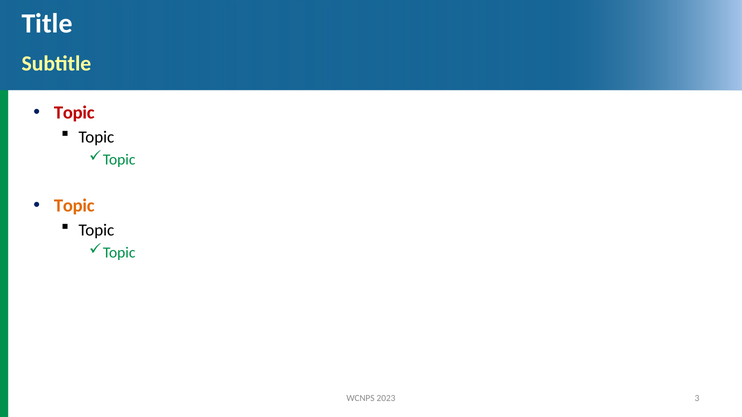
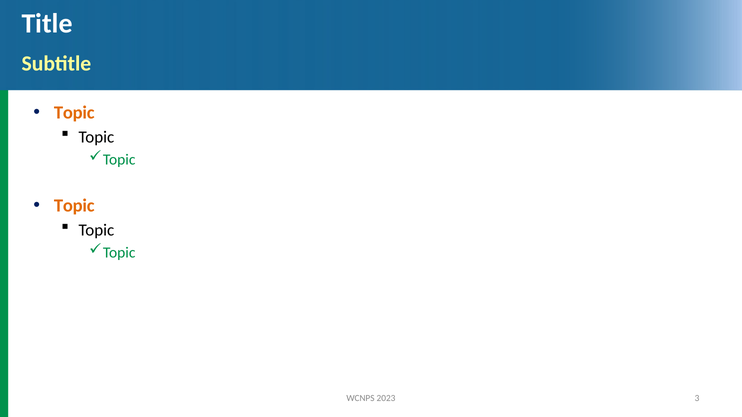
Topic colour: red -> orange (74, 113)
